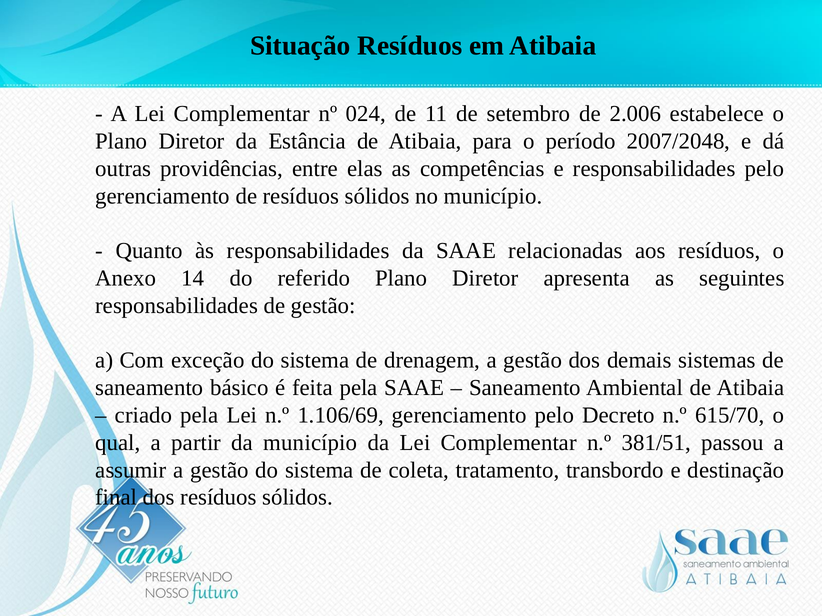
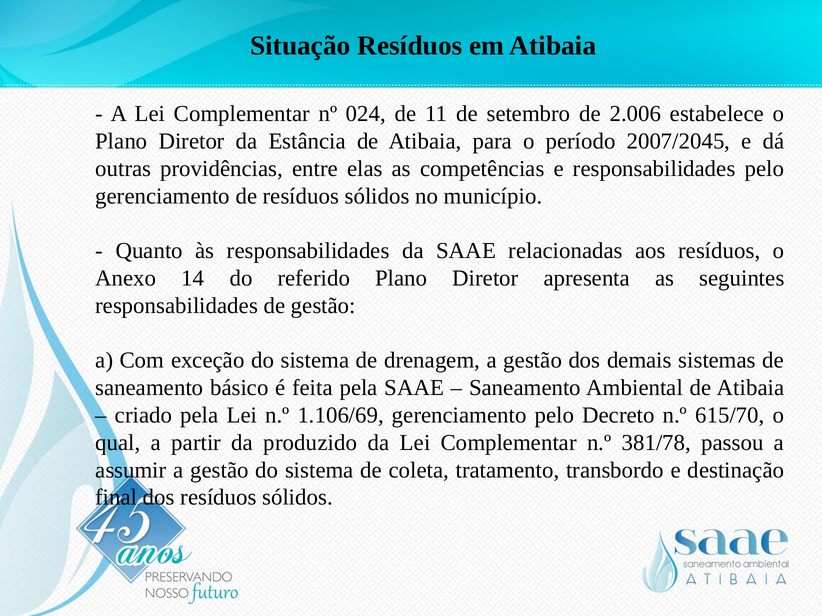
2007/2048: 2007/2048 -> 2007/2045 (678, 141)
da município: município -> produzido (310, 443)
381/51: 381/51 -> 381/78 (656, 443)
